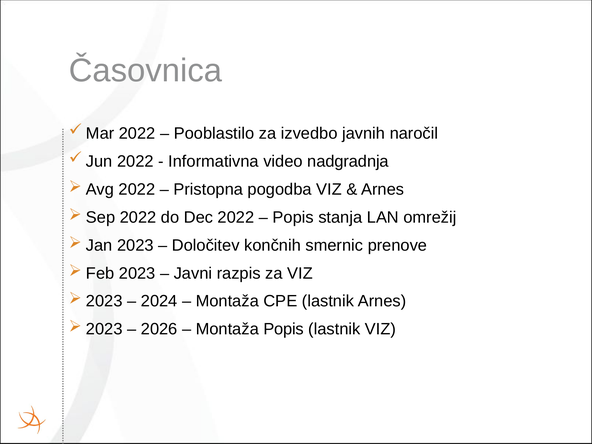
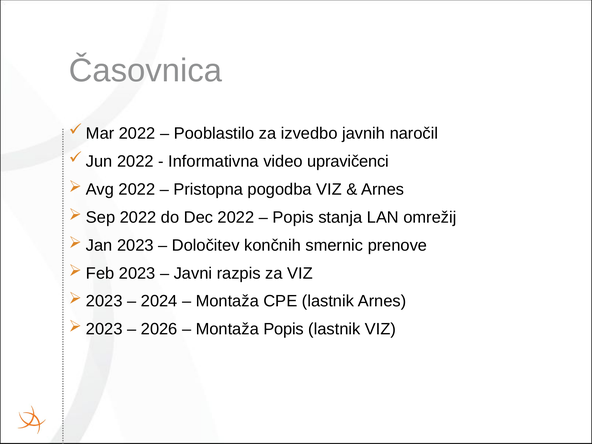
nadgradnja: nadgradnja -> upravičenci (348, 161)
